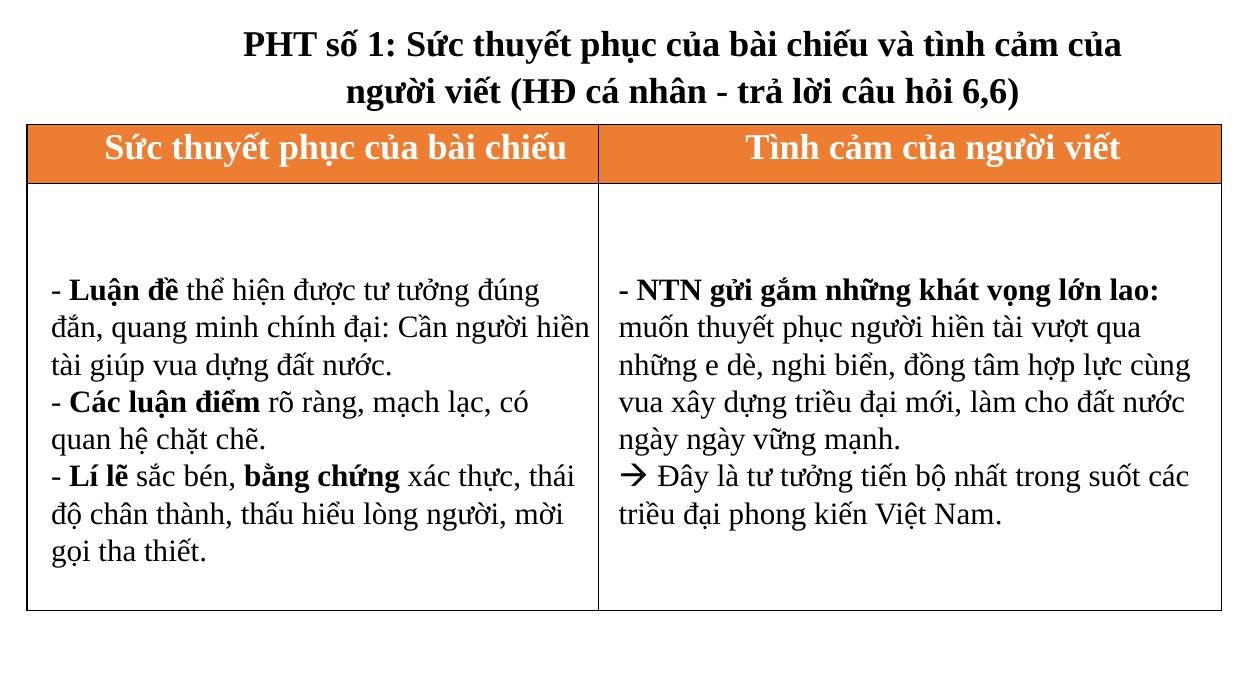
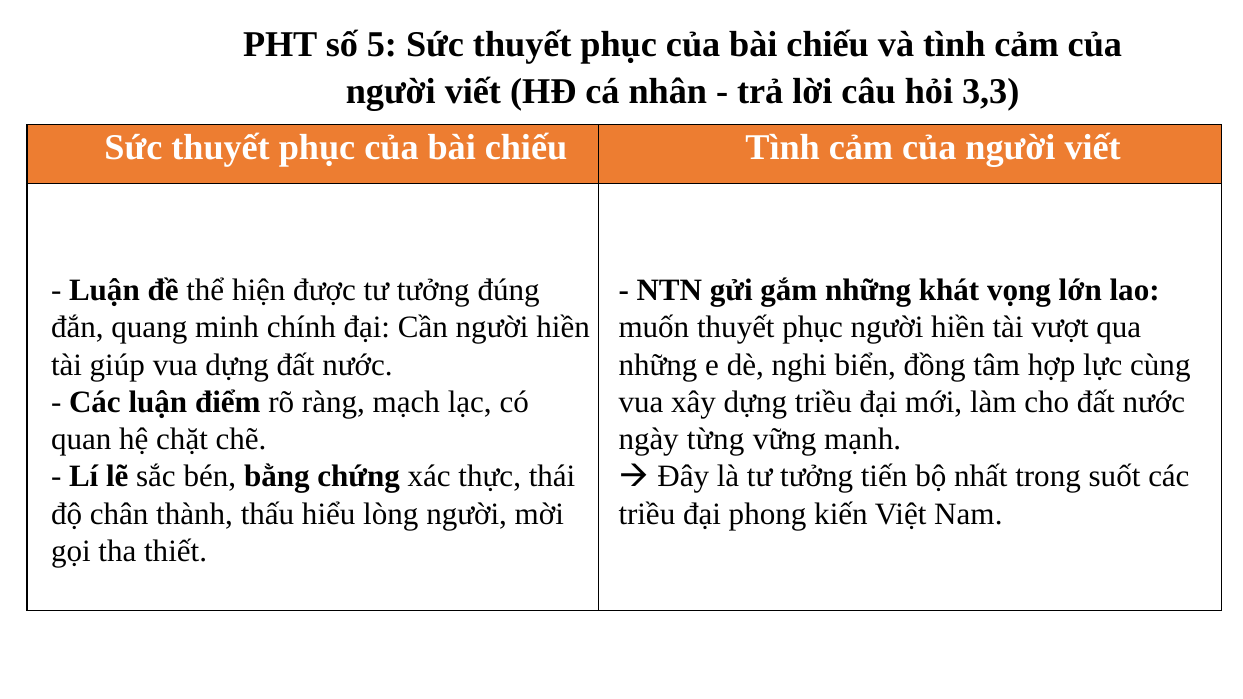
1: 1 -> 5 (382, 45)
6,6: 6,6 -> 3,3 (991, 92)
ngày ngày: ngày -> từng (716, 439)
